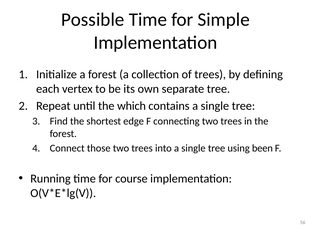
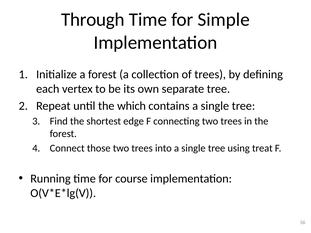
Possible: Possible -> Through (93, 20)
been: been -> treat (262, 148)
